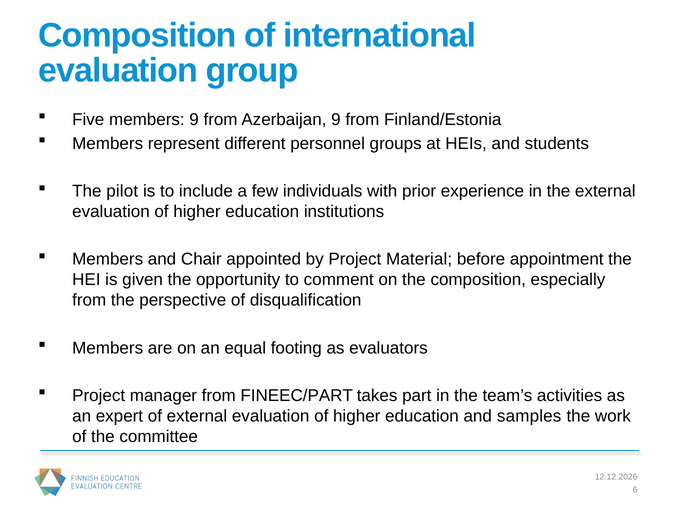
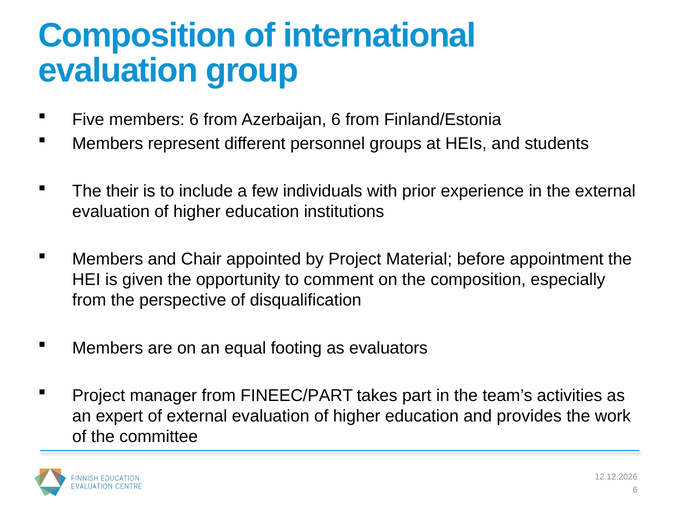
members 9: 9 -> 6 (194, 120)
Azerbaijan 9: 9 -> 6 (336, 120)
pilot: pilot -> their (122, 191)
samples: samples -> provides (529, 416)
